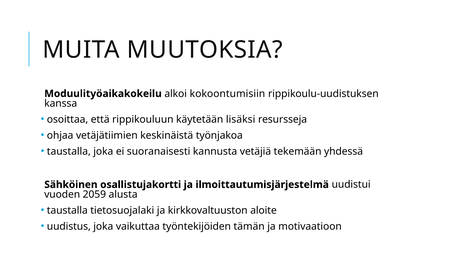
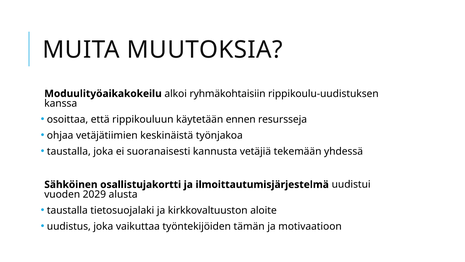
kokoontumisiin: kokoontumisiin -> ryhmäkohtaisiin (228, 93)
lisäksi: lisäksi -> ennen (241, 119)
2059: 2059 -> 2029 (94, 194)
